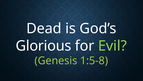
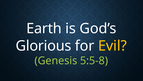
Dead: Dead -> Earth (44, 28)
Evil colour: light green -> yellow (112, 46)
1:5-8: 1:5-8 -> 5:5-8 (94, 60)
